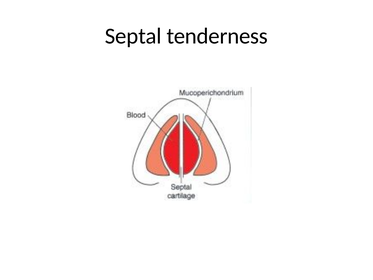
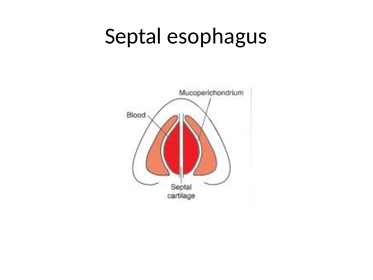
tenderness: tenderness -> esophagus (217, 36)
